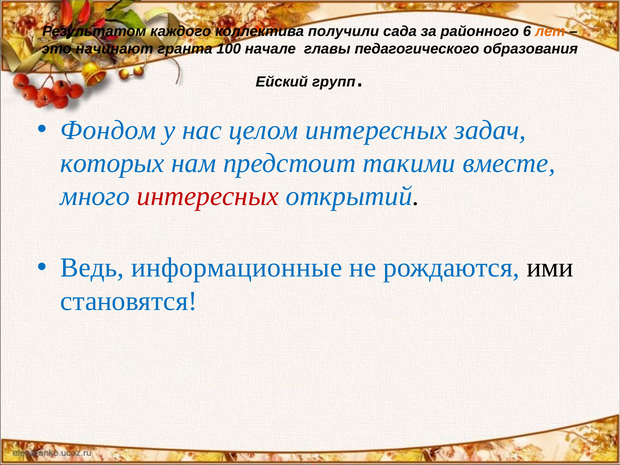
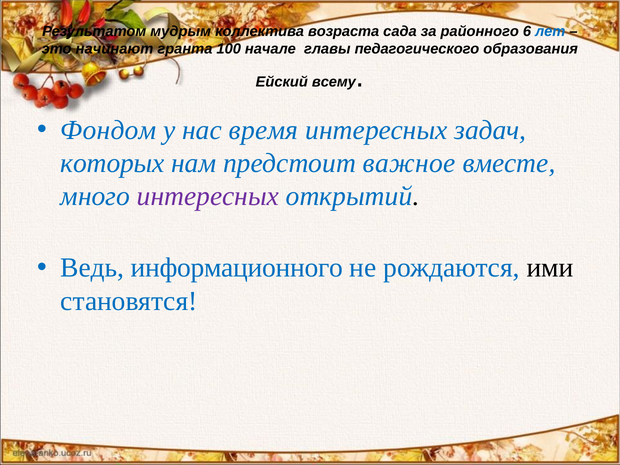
каждого: каждого -> мудрым (181, 32)
получили: получили -> возраста (344, 32)
лет colour: orange -> blue (550, 32)
групп: групп -> всему (334, 82)
целом: целом -> время (264, 130)
такими: такими -> важное (409, 163)
интересных colour: red -> purple (208, 196)
информационные: информационные -> информационного (237, 268)
